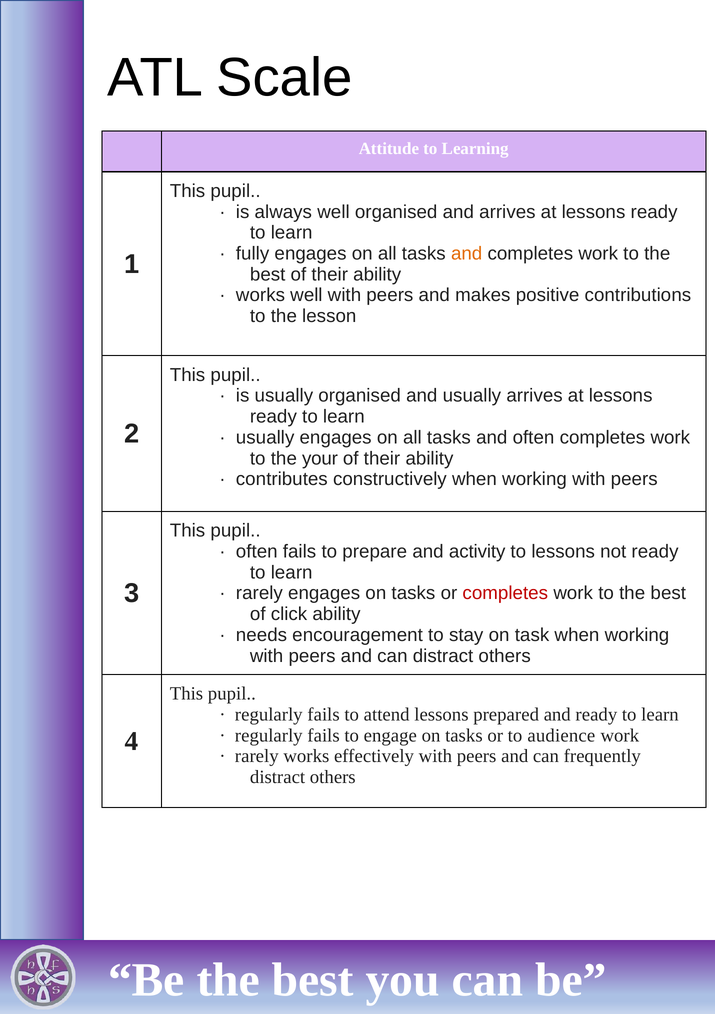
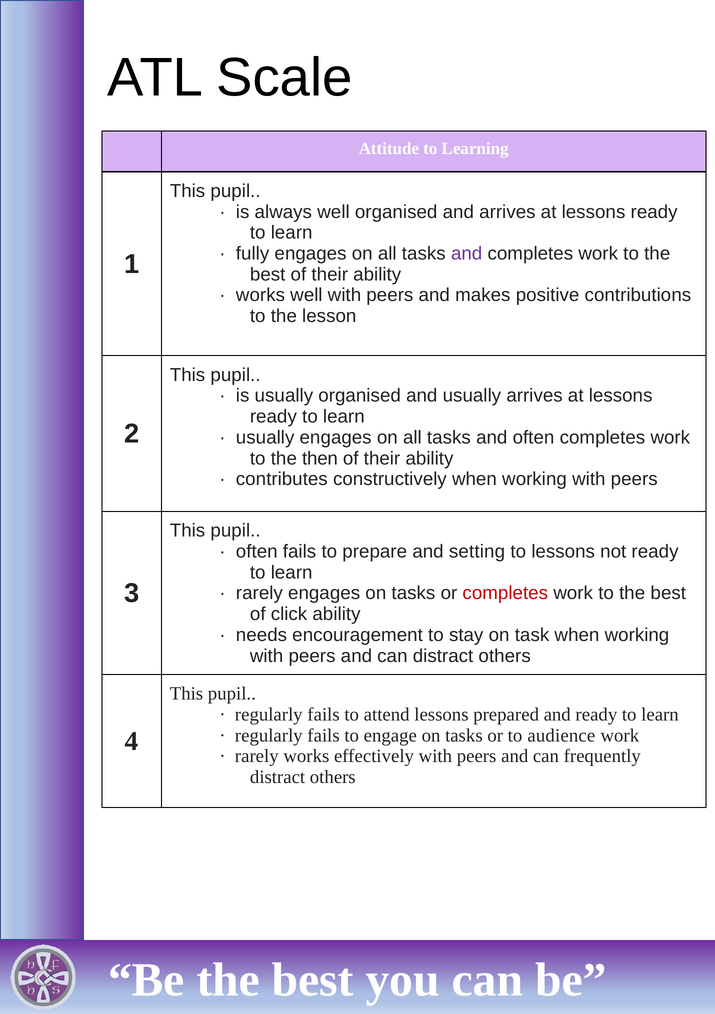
and colour: orange -> purple (467, 254)
your: your -> then (320, 459)
activity: activity -> setting (477, 552)
